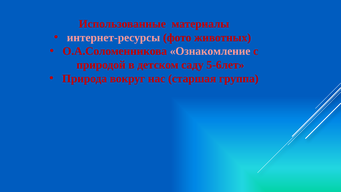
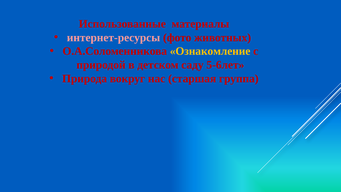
Ознакомление colour: pink -> yellow (210, 51)
